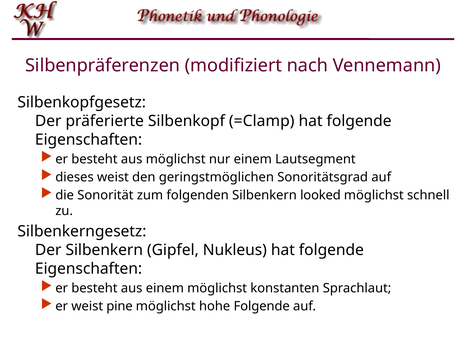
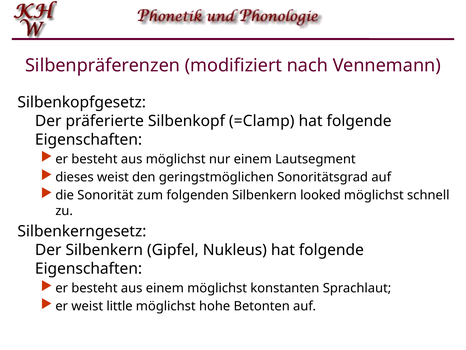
pine: pine -> little (120, 306)
hohe Folgende: Folgende -> Betonten (262, 306)
